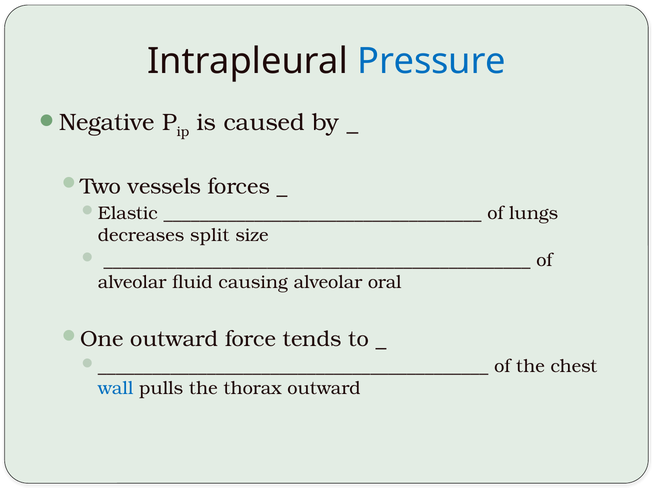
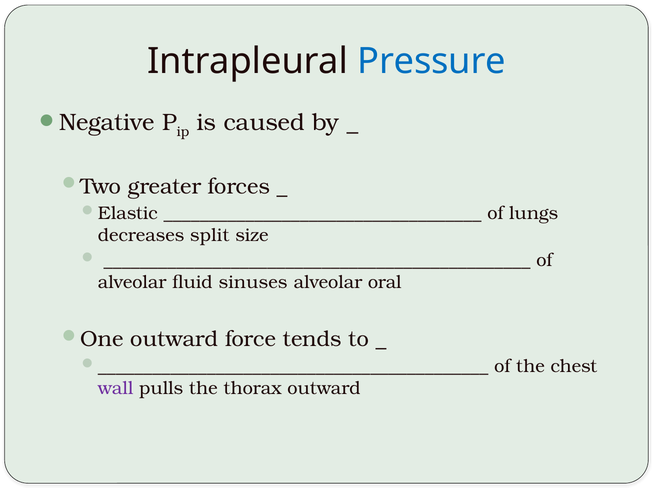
vessels: vessels -> greater (165, 186)
causing: causing -> sinuses (253, 282)
wall colour: blue -> purple (116, 388)
